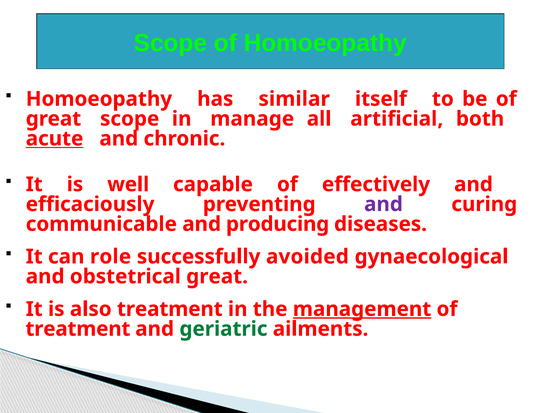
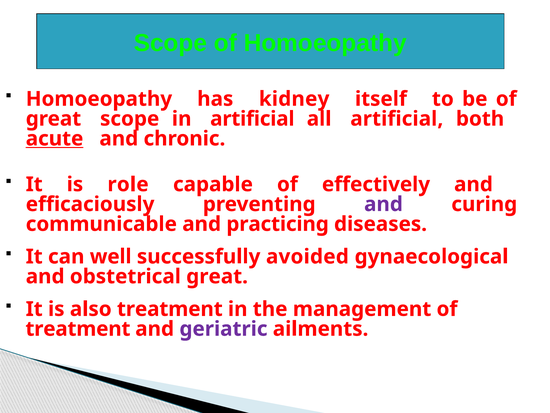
similar: similar -> kidney (294, 99)
in manage: manage -> artificial (252, 119)
well: well -> role (128, 184)
producing: producing -> practicing (278, 224)
role: role -> well (111, 256)
management underline: present -> none (362, 309)
geriatric colour: green -> purple (223, 329)
